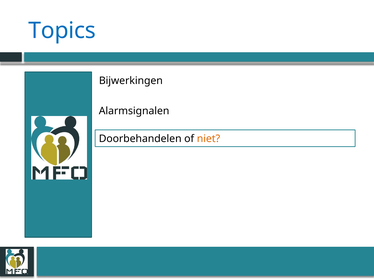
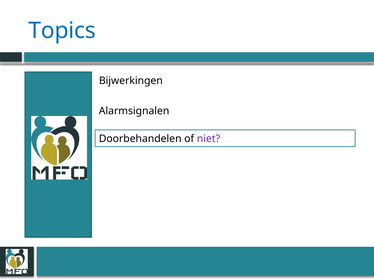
niet colour: orange -> purple (208, 139)
